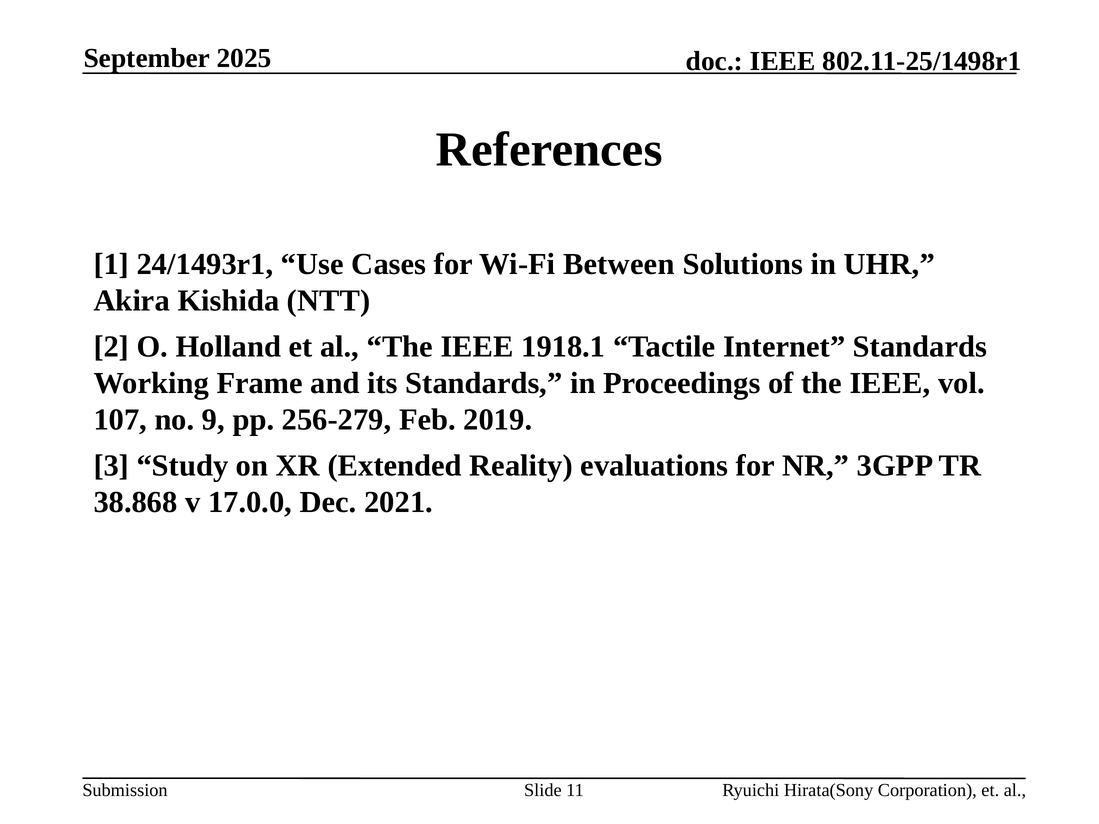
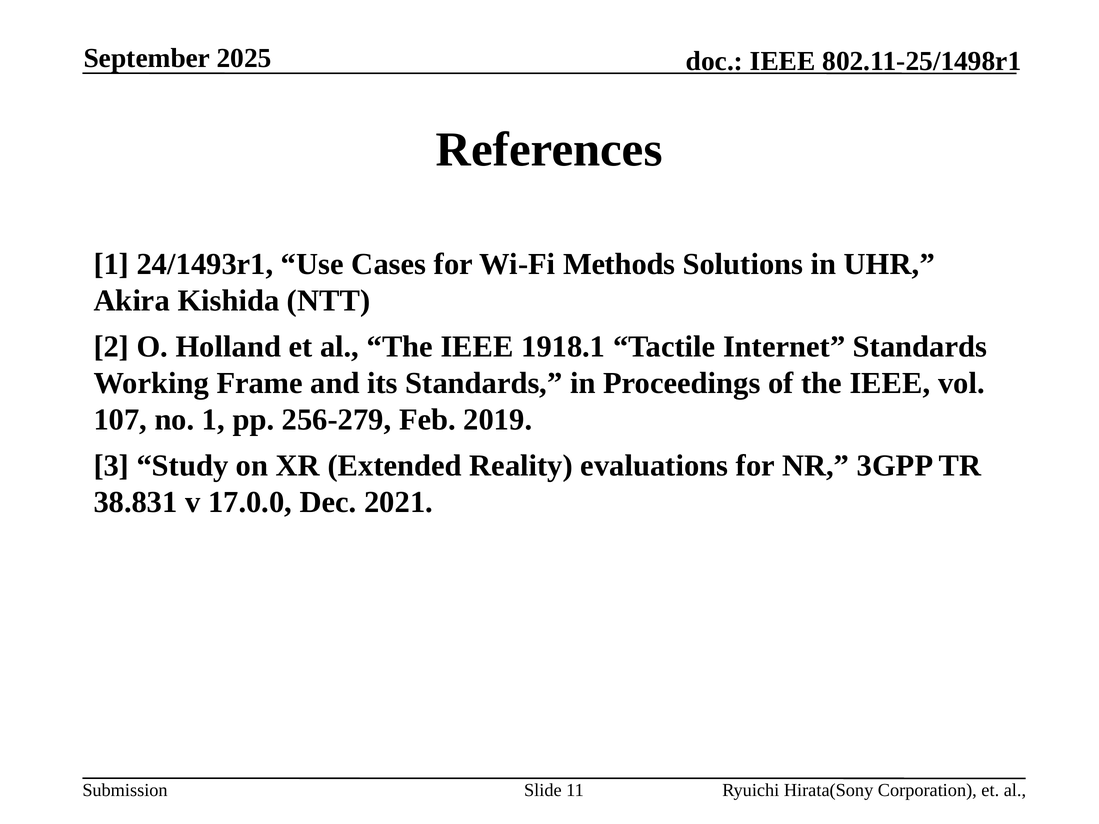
Between: Between -> Methods (619, 264)
no 9: 9 -> 1 (213, 420)
38.868: 38.868 -> 38.831 (135, 502)
